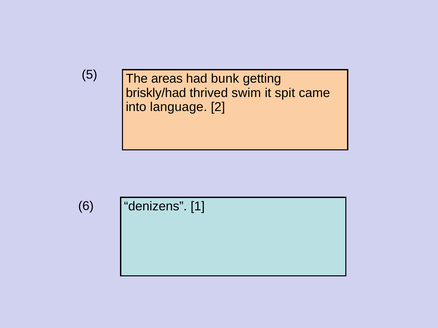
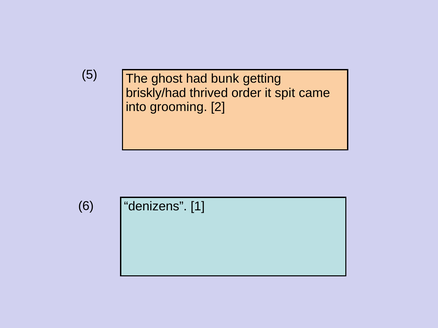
areas: areas -> ghost (167, 79)
swim: swim -> order (246, 93)
language: language -> grooming (179, 107)
